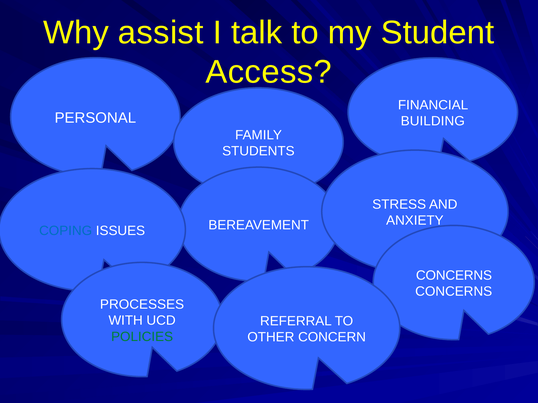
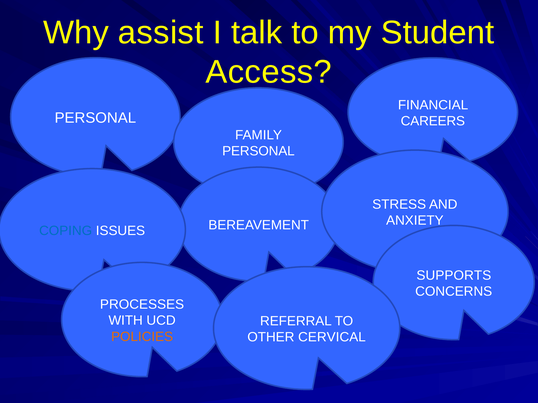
BUILDING: BUILDING -> CAREERS (433, 121)
STUDENTS: STUDENTS -> PERSONAL (258, 151)
CONCERNS: CONCERNS -> SUPPORTS (454, 276)
POLICIES colour: green -> orange (142, 337)
CONCERN: CONCERN -> CERVICAL (332, 337)
